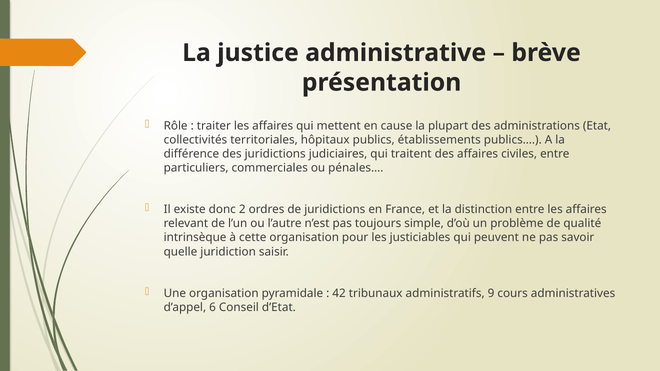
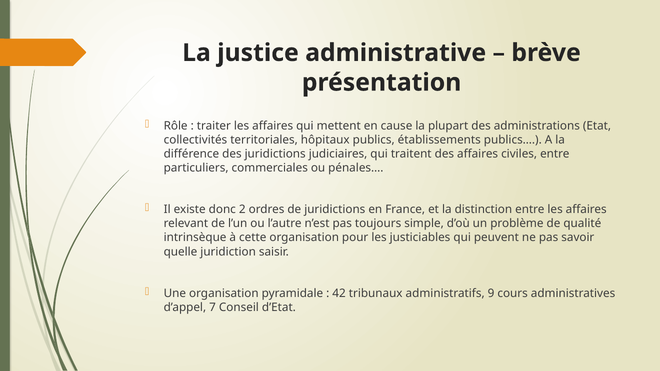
6: 6 -> 7 (213, 308)
